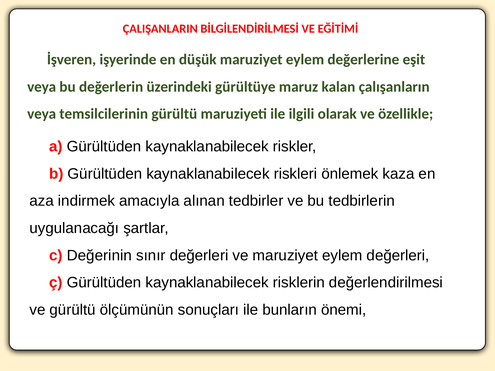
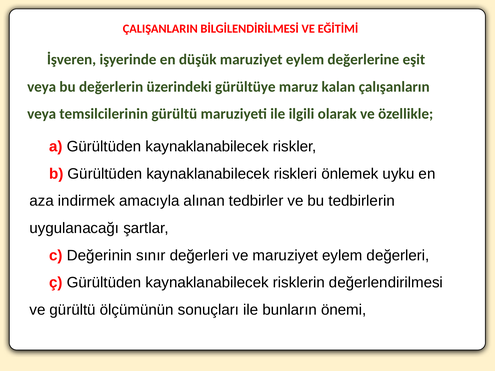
kaza: kaza -> uyku (399, 174)
